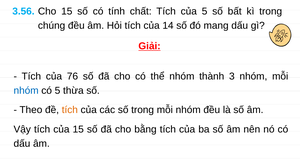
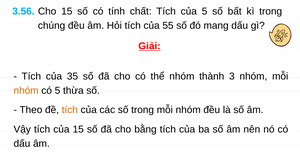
14: 14 -> 55 (168, 26)
76: 76 -> 35 (72, 77)
nhóm colour: blue -> orange (26, 91)
